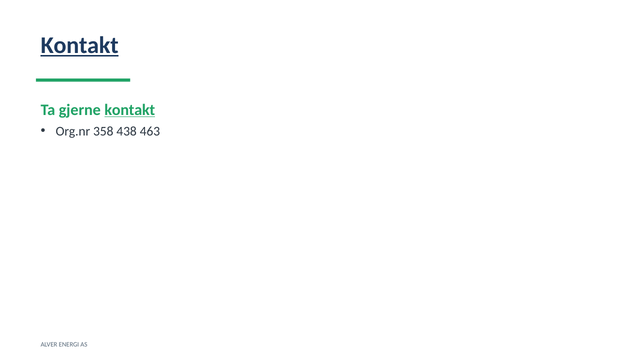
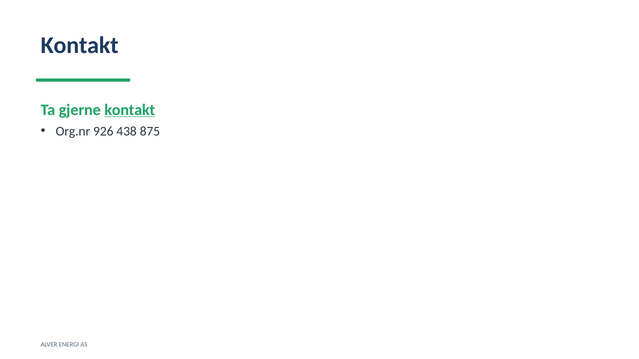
Kontakt underline: present -> none (80, 46)
358: 358 -> 926 (103, 131)
463: 463 -> 875 (150, 131)
